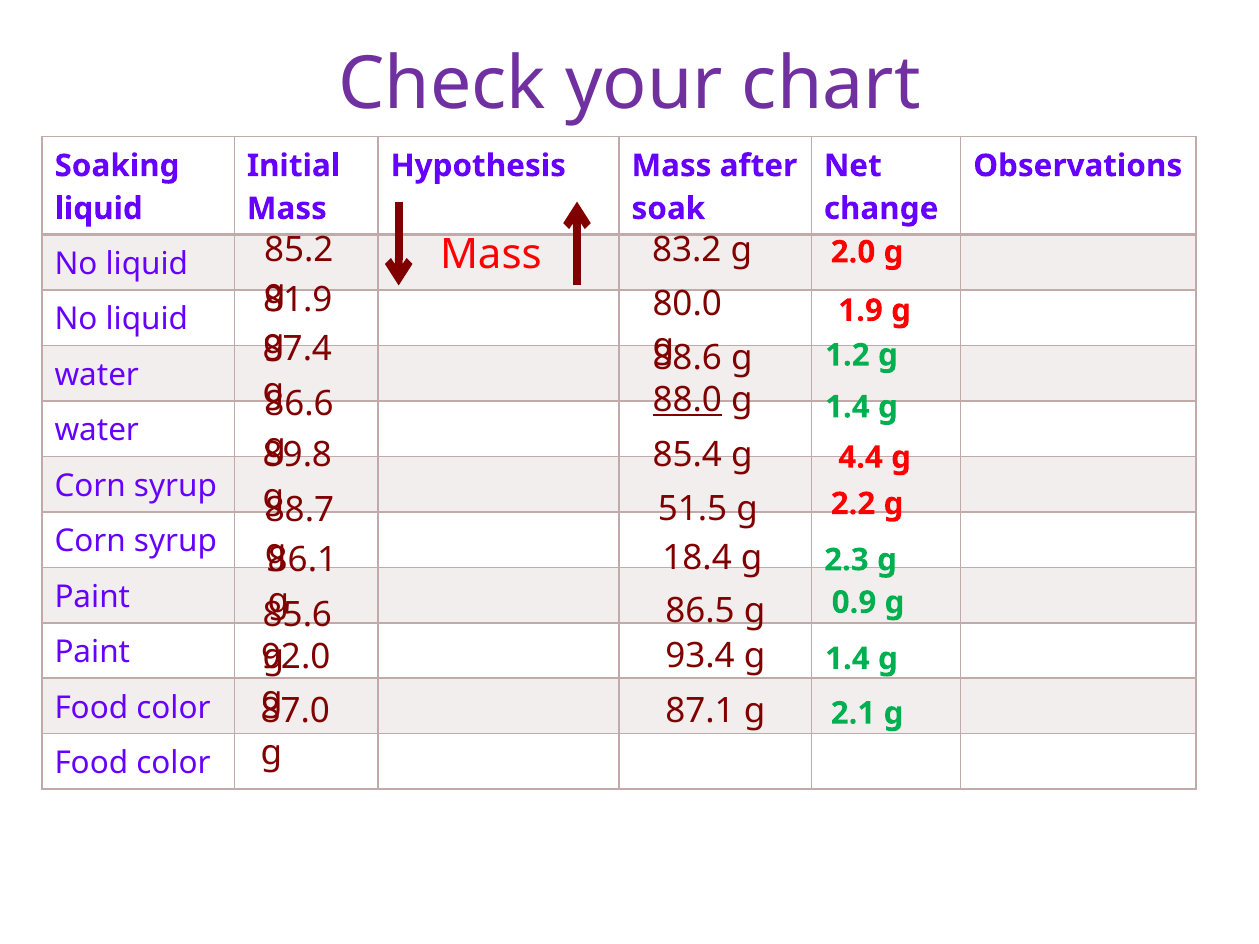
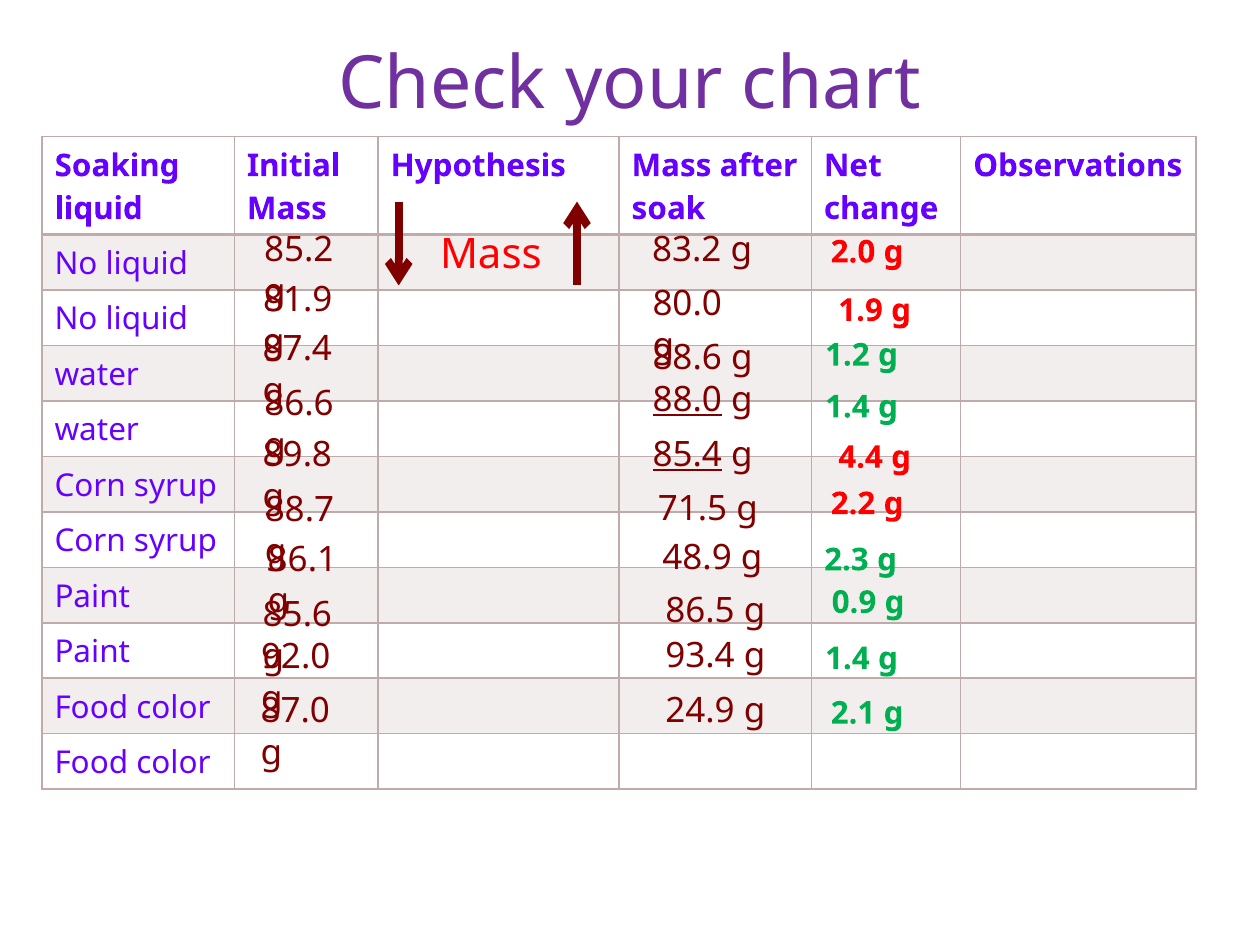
85.4 underline: none -> present (687, 456)
51.5: 51.5 -> 71.5 (693, 509)
18.4: 18.4 -> 48.9 (697, 558)
87.1: 87.1 -> 24.9 (700, 711)
